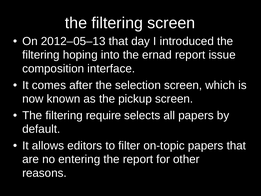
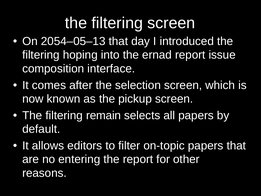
2012–05–13: 2012–05–13 -> 2054–05–13 (73, 41)
require: require -> remain (104, 115)
